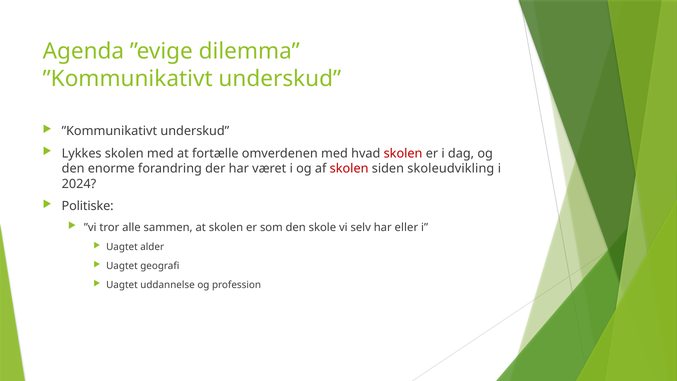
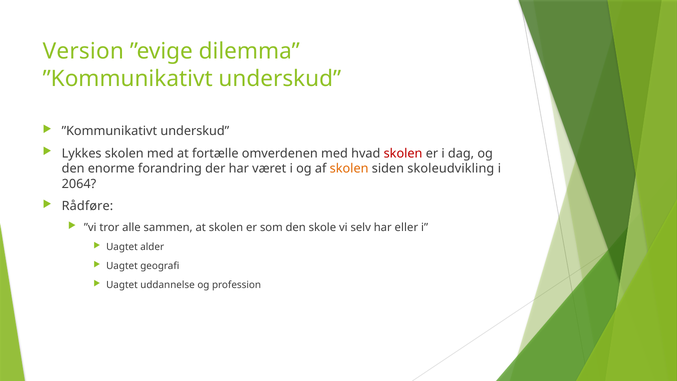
Agenda: Agenda -> Version (83, 52)
skolen colour: red -> orange (349, 169)
2024: 2024 -> 2064 (79, 184)
Politiske: Politiske -> Rådføre (87, 206)
